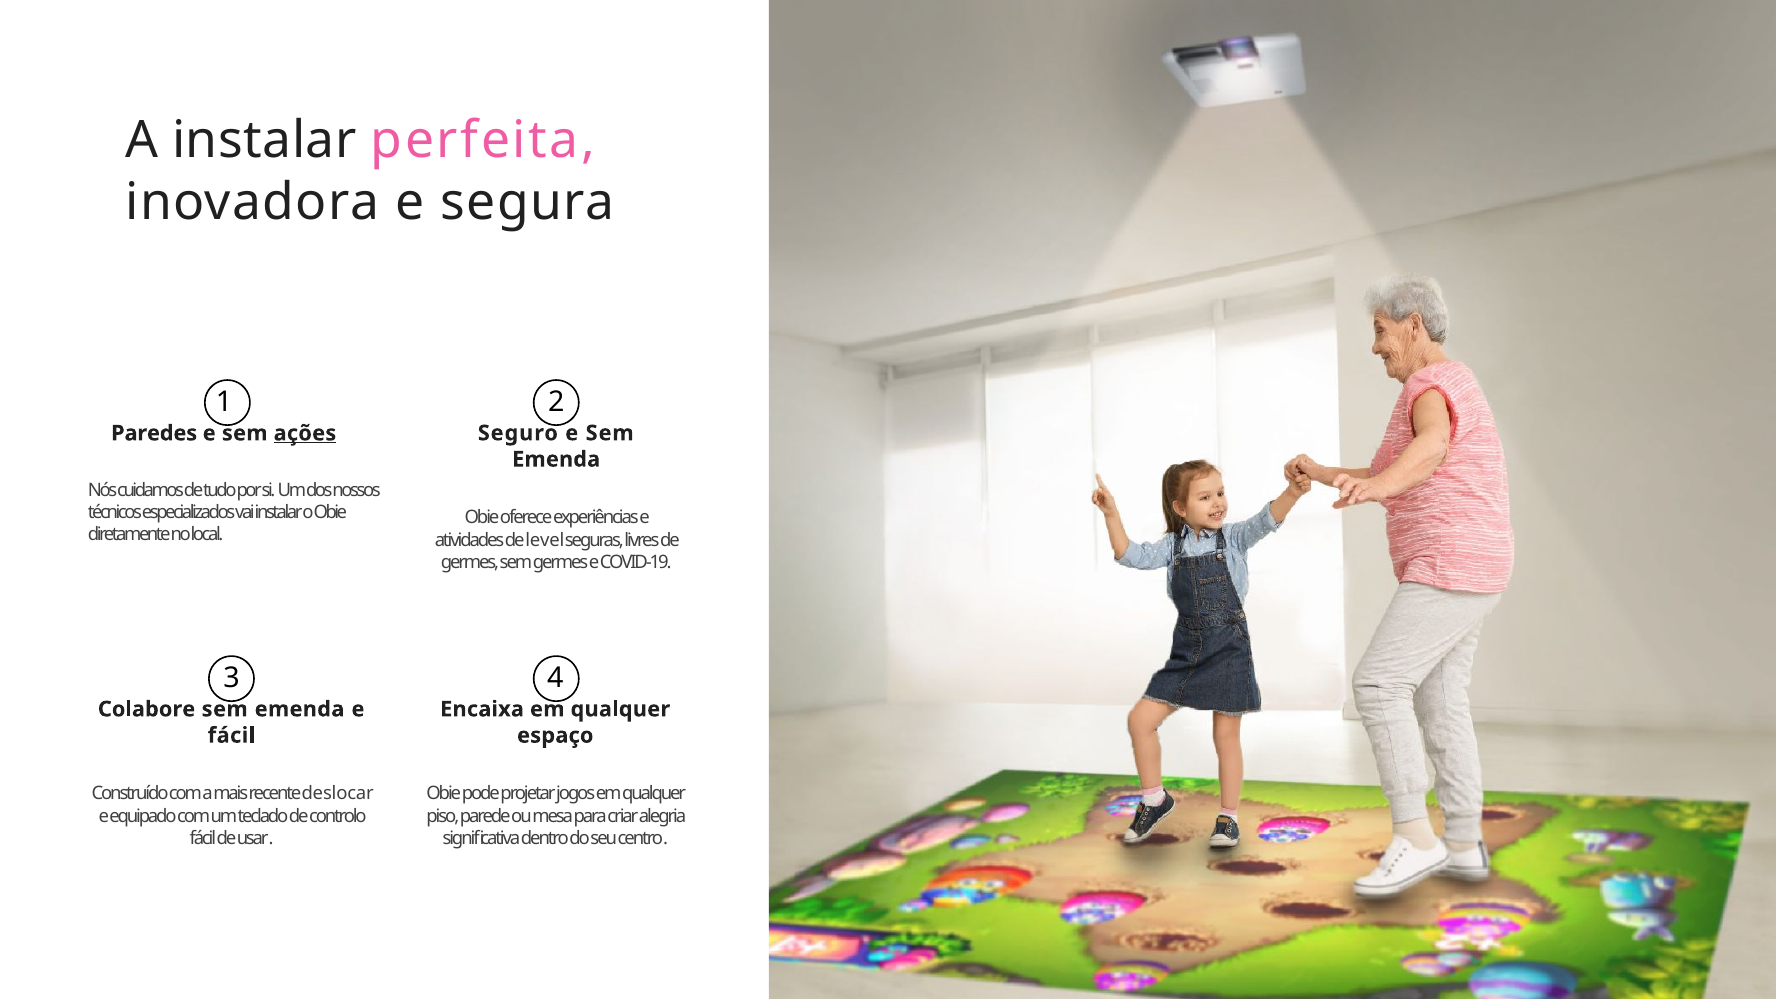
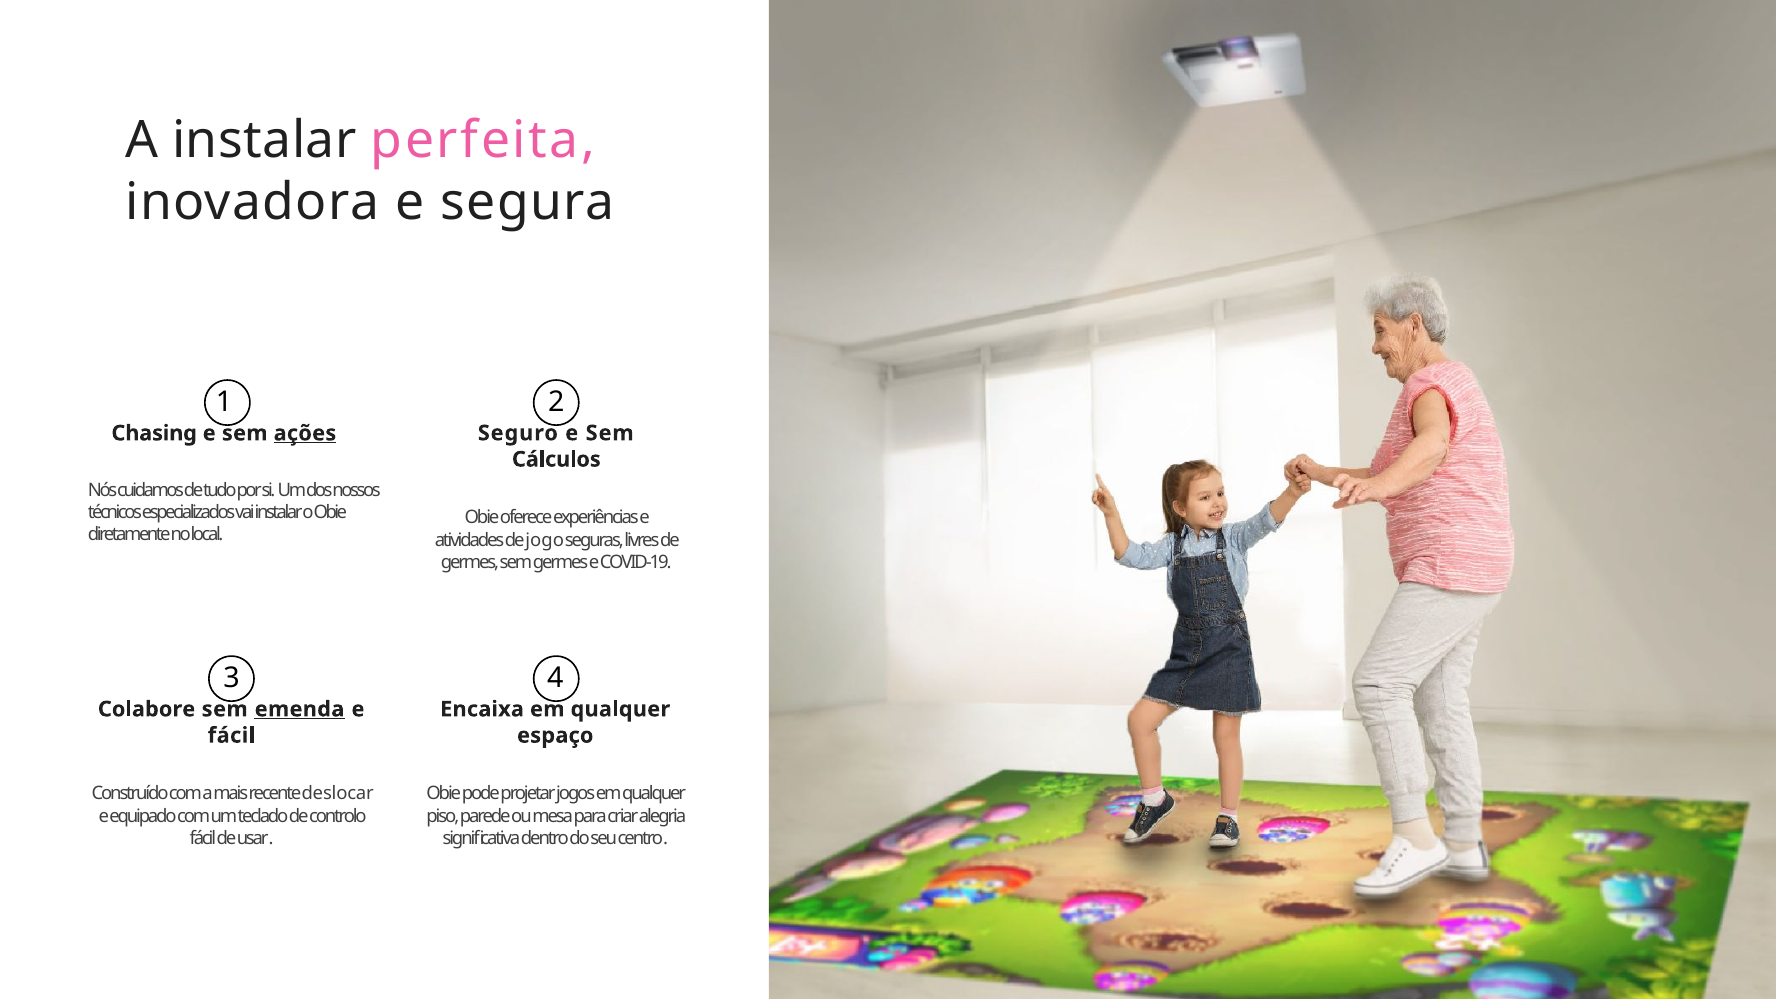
Paredes: Paredes -> Chasing (154, 433)
Emenda: Emenda -> Cálculos (556, 459)
level: level -> jogo (545, 540)
emenda underline: none -> present (299, 709)
